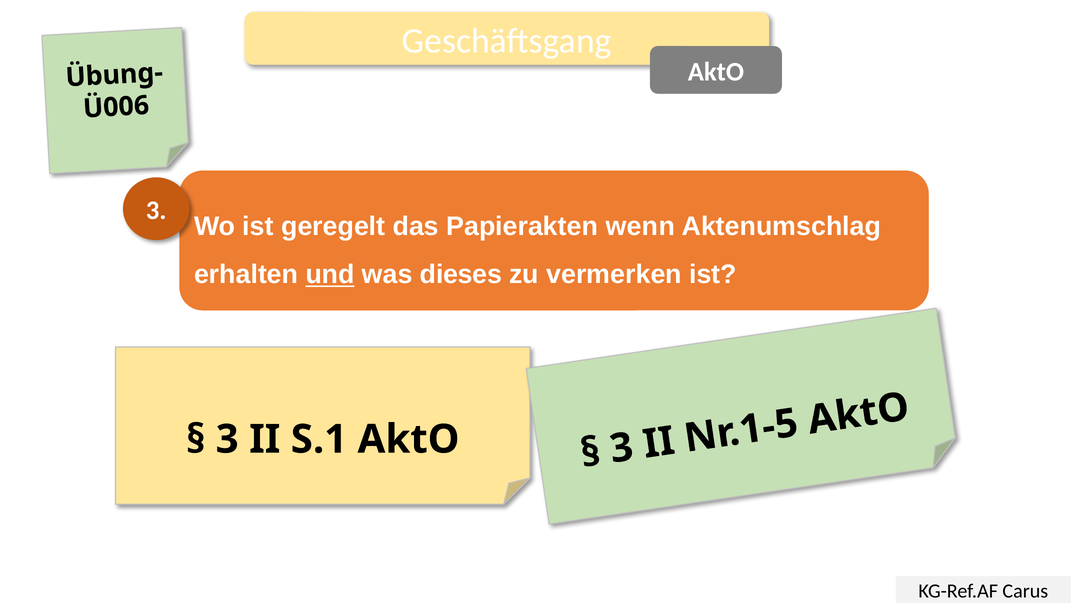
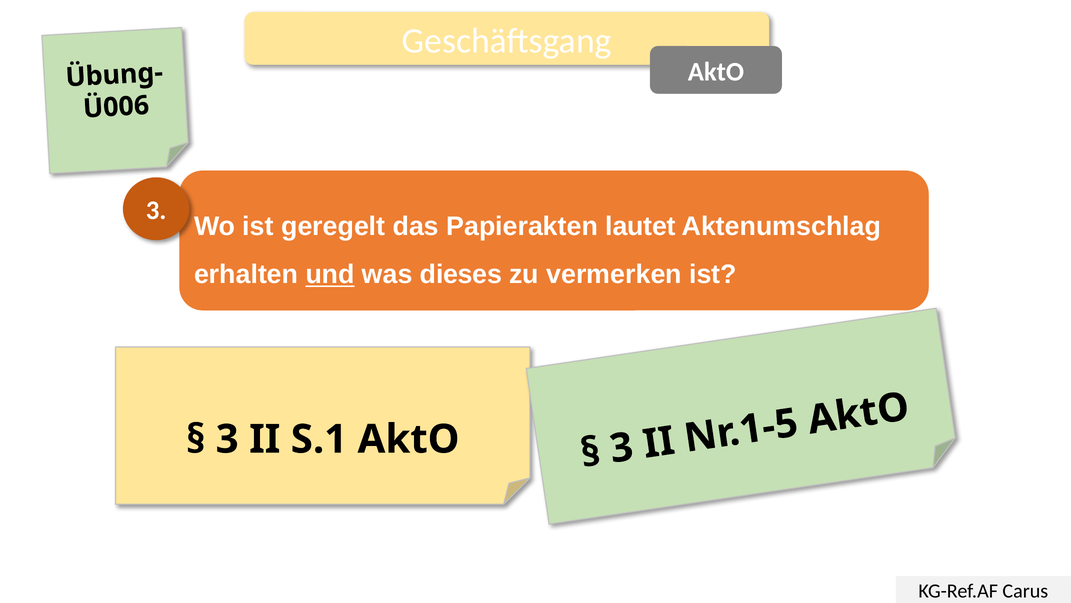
wenn: wenn -> lautet (641, 226)
